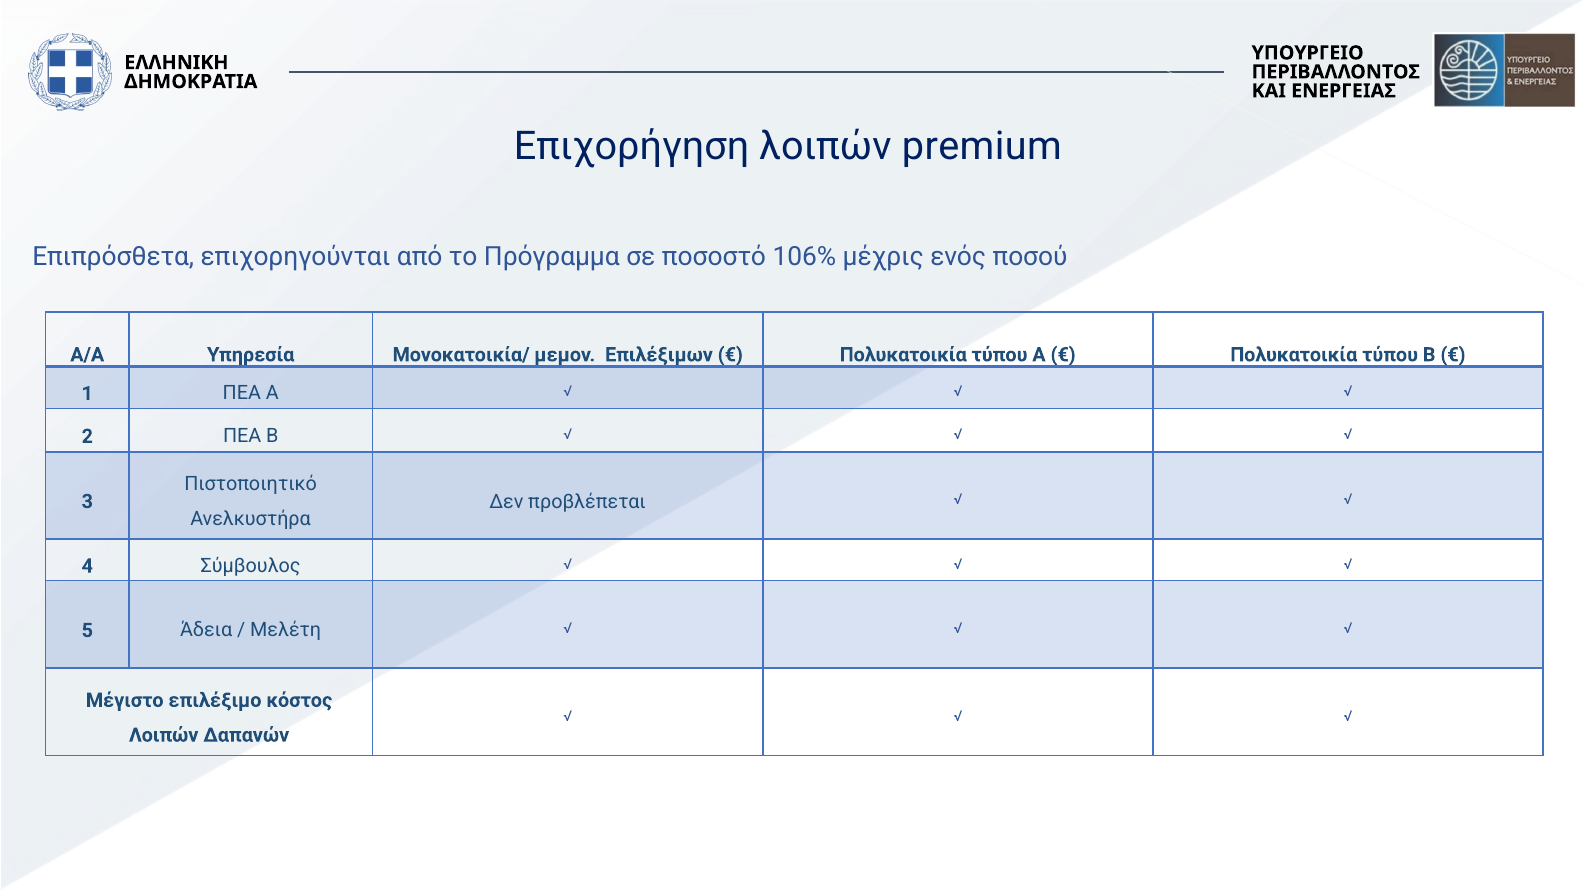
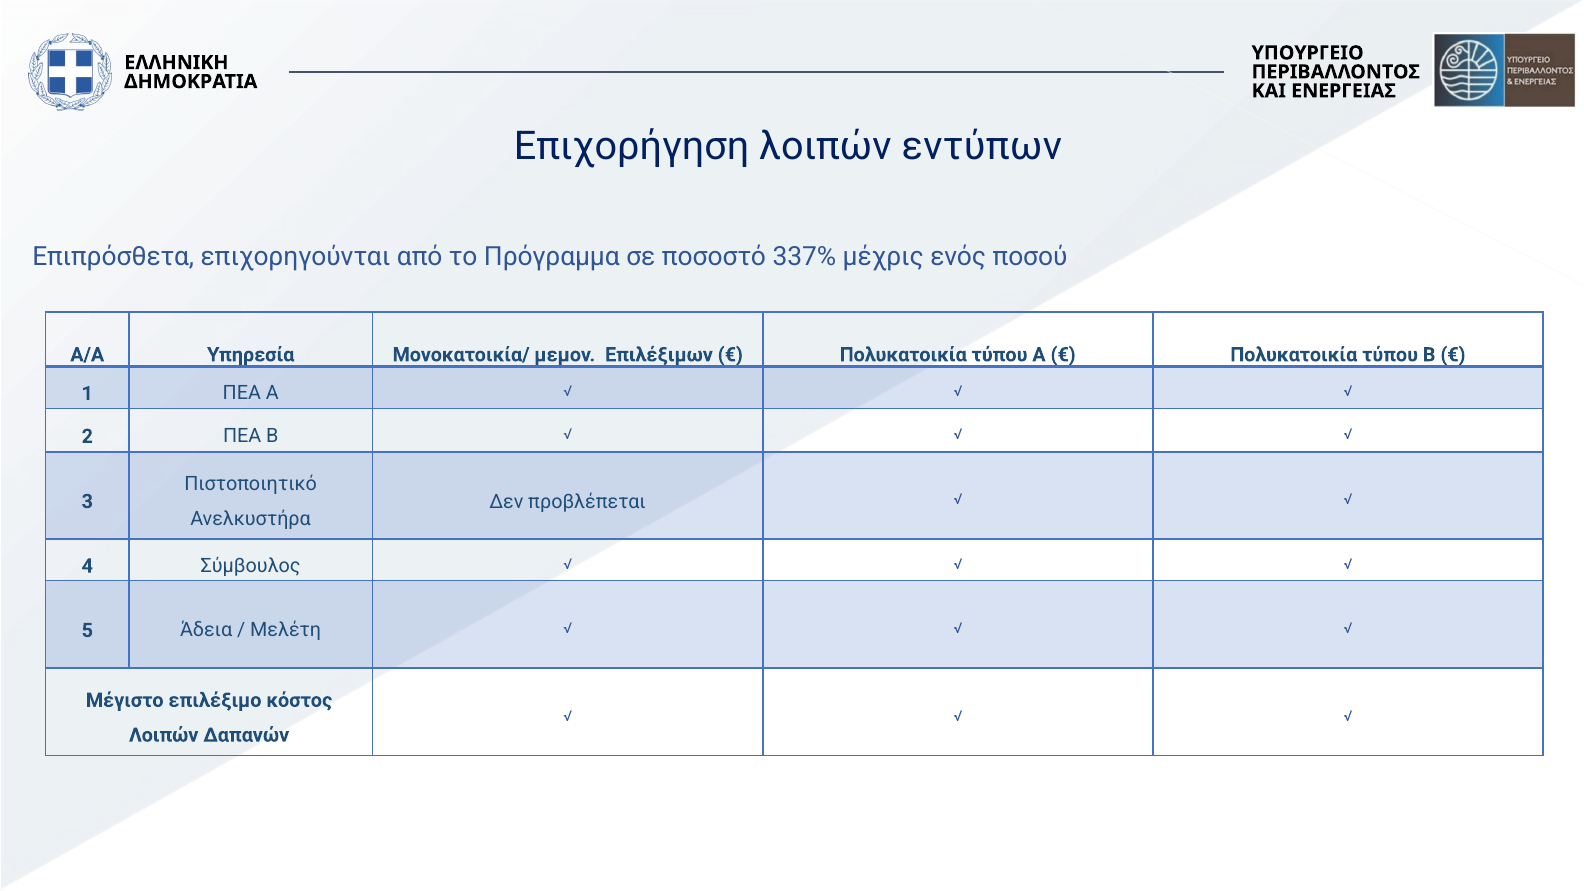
premium: premium -> εντύπων (982, 146)
106%: 106% -> 337% (804, 257)
